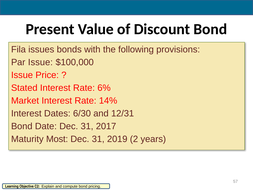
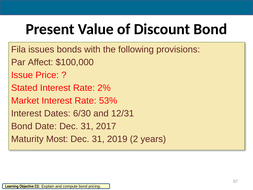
Par Issue: Issue -> Affect (40, 62)
6%: 6% -> 2% (104, 88)
14%: 14% -> 53% (108, 101)
